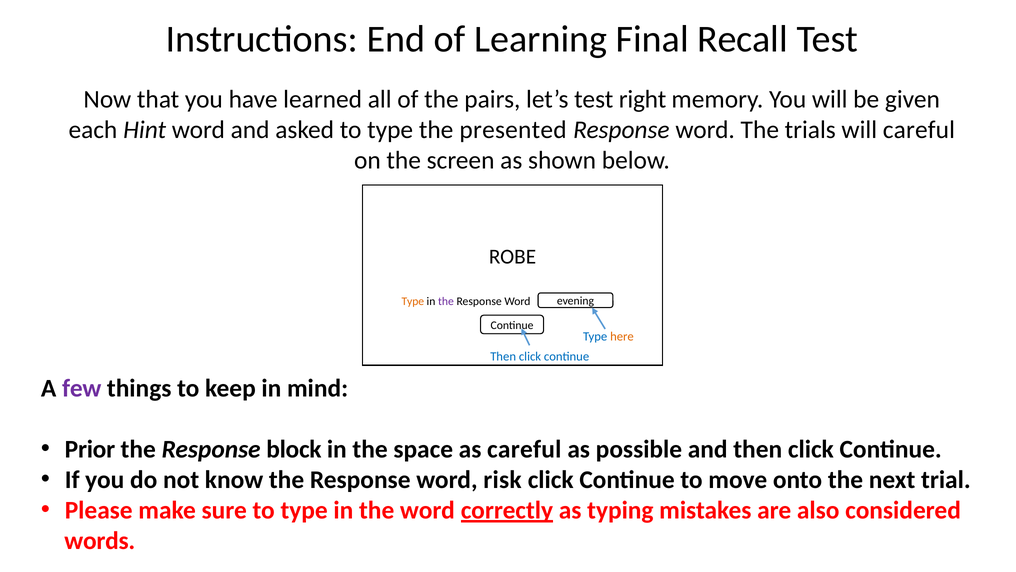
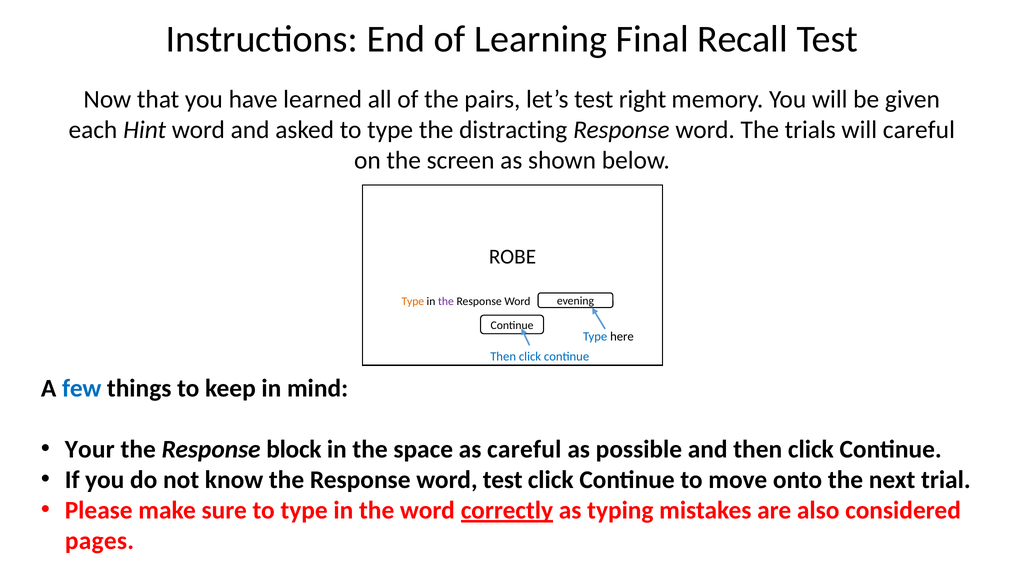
presented: presented -> distracting (513, 130)
here colour: orange -> black (622, 336)
few colour: purple -> blue (82, 388)
Prior: Prior -> Your (90, 449)
word risk: risk -> test (503, 479)
words: words -> pages (100, 540)
